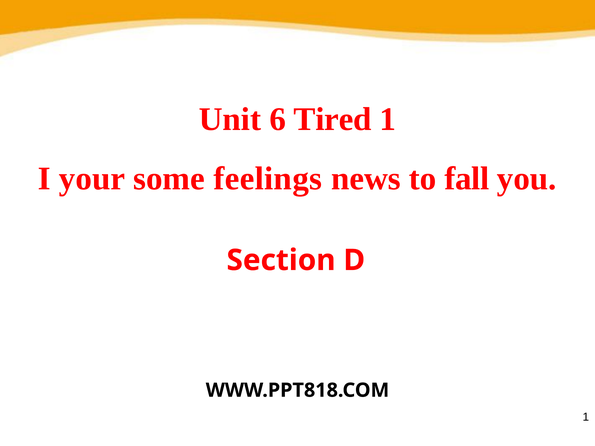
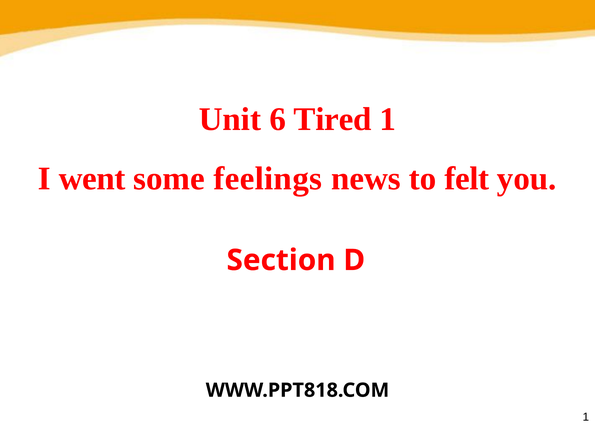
your: your -> went (92, 179)
fall: fall -> felt (467, 179)
